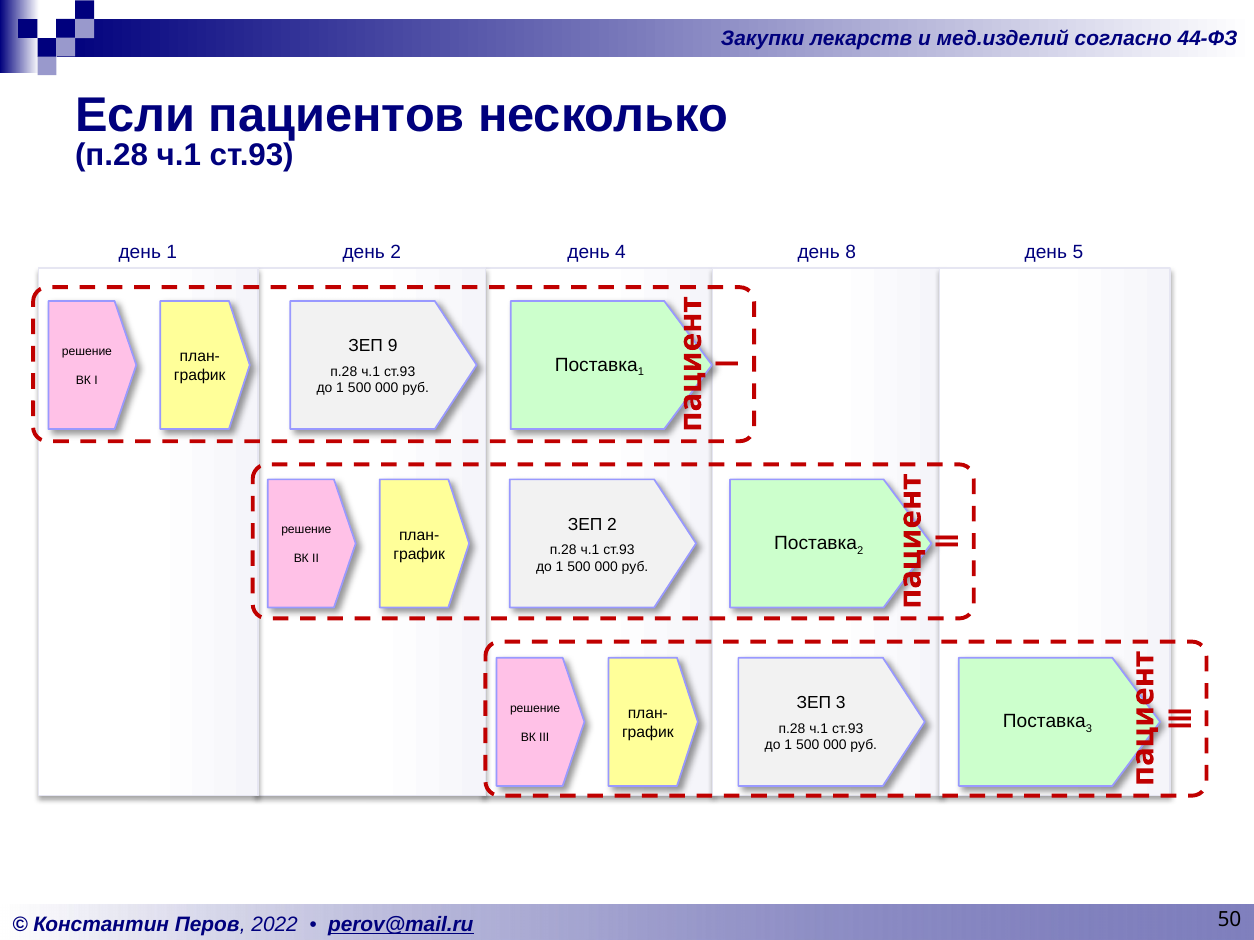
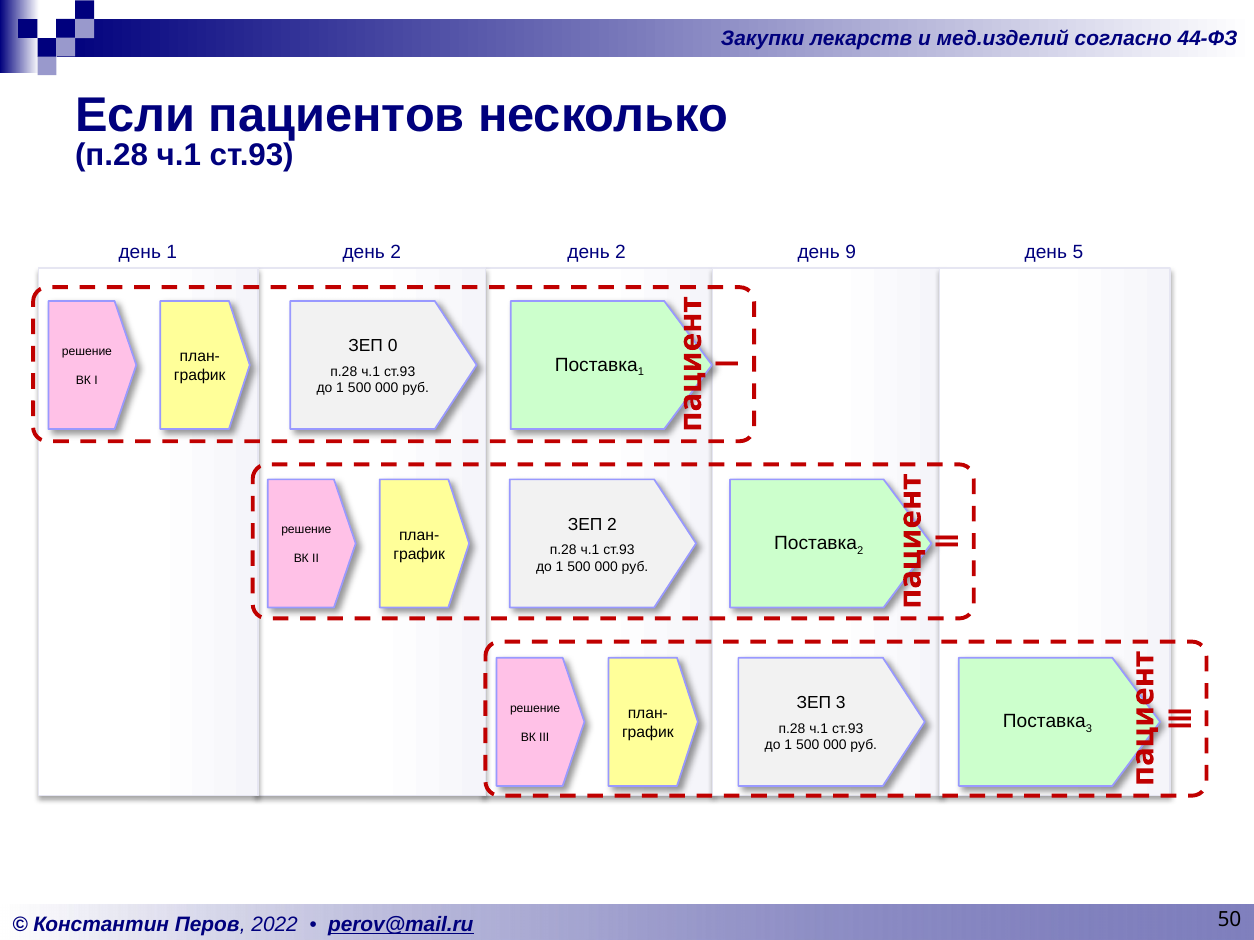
2 день 4: 4 -> 2 (621, 252)
8: 8 -> 9 (851, 252)
9: 9 -> 0 (393, 346)
